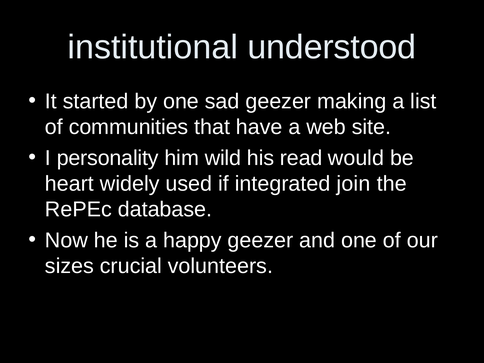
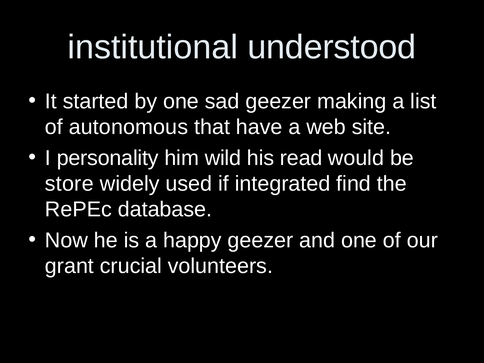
communities: communities -> autonomous (128, 127)
heart: heart -> store (69, 184)
join: join -> find (354, 184)
sizes: sizes -> grant (69, 266)
